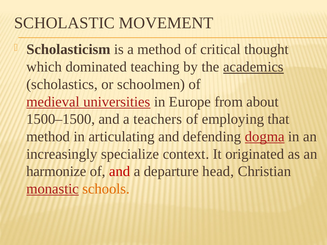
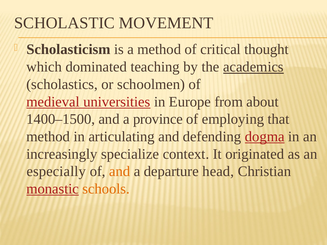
1500–1500: 1500–1500 -> 1400–1500 (61, 119)
teachers: teachers -> province (158, 119)
harmonize: harmonize -> especially (56, 172)
and colour: red -> orange (120, 172)
